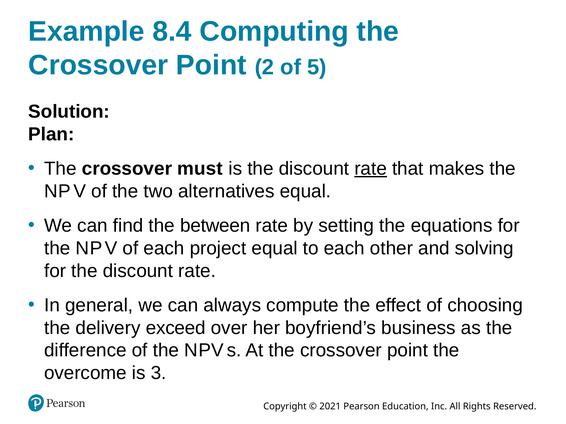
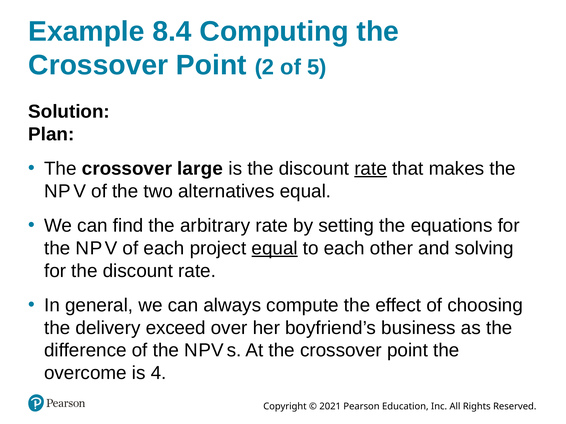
must: must -> large (200, 169)
between: between -> arbitrary (215, 226)
equal underline: none -> present (275, 248)
3: 3 -> 4 (159, 373)
